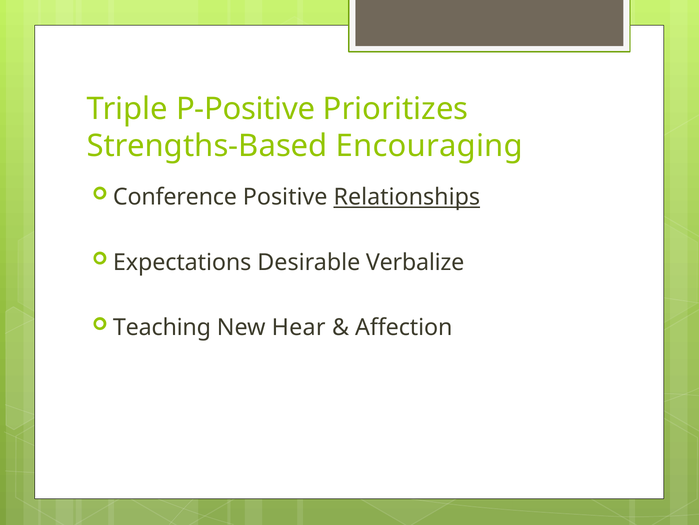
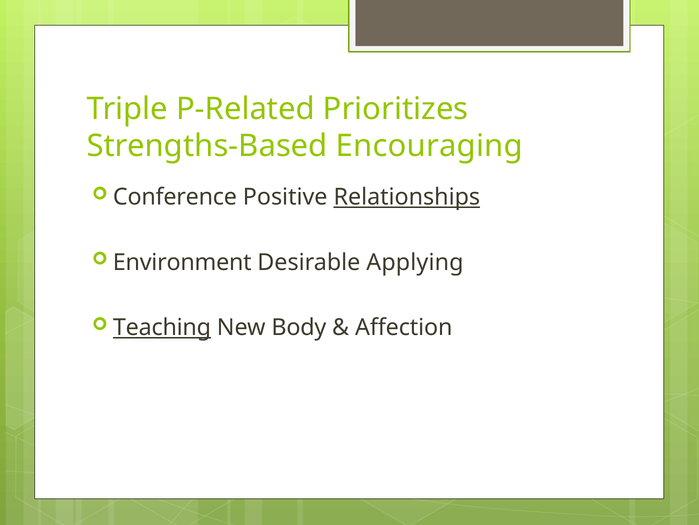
P-Positive: P-Positive -> P-Related (245, 109)
Expectations: Expectations -> Environment (182, 262)
Verbalize: Verbalize -> Applying (415, 262)
Teaching underline: none -> present (162, 327)
Hear: Hear -> Body (299, 327)
